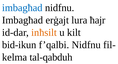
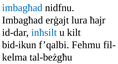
inħsilt colour: orange -> blue (44, 32)
f’qalbi Nidfnu: Nidfnu -> Fehmu (86, 45)
tal-qabduh: tal-qabduh -> tal-beżgħu (51, 57)
